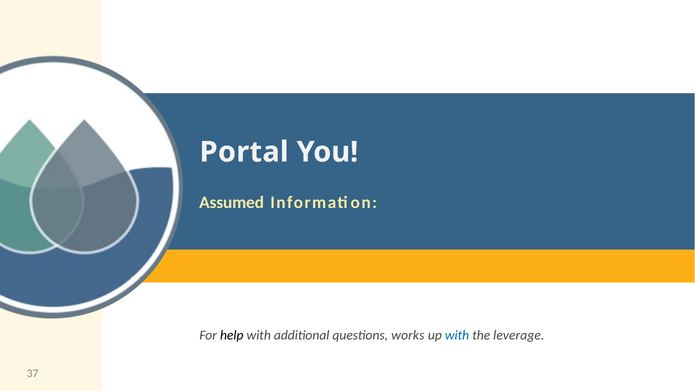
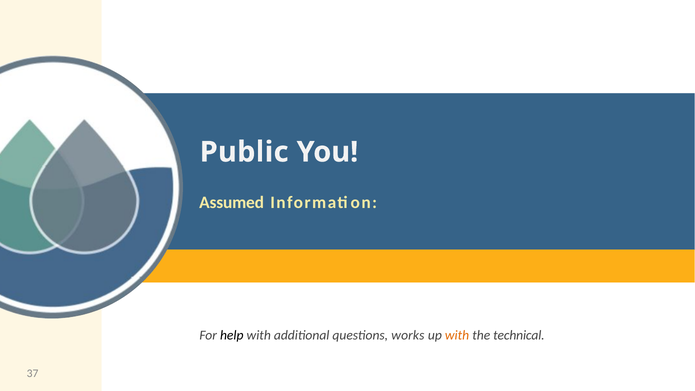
Portal: Portal -> Public (244, 152)
with colour: blue -> orange (457, 335)
leverage: leverage -> technical (519, 335)
